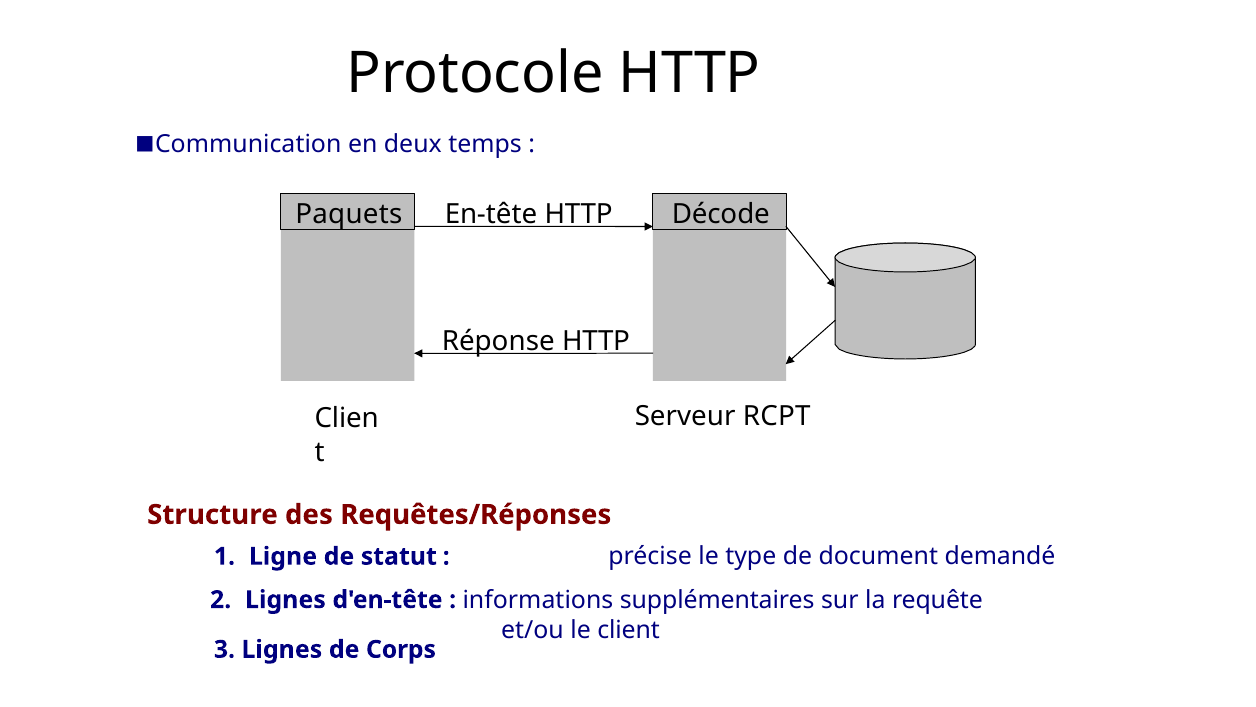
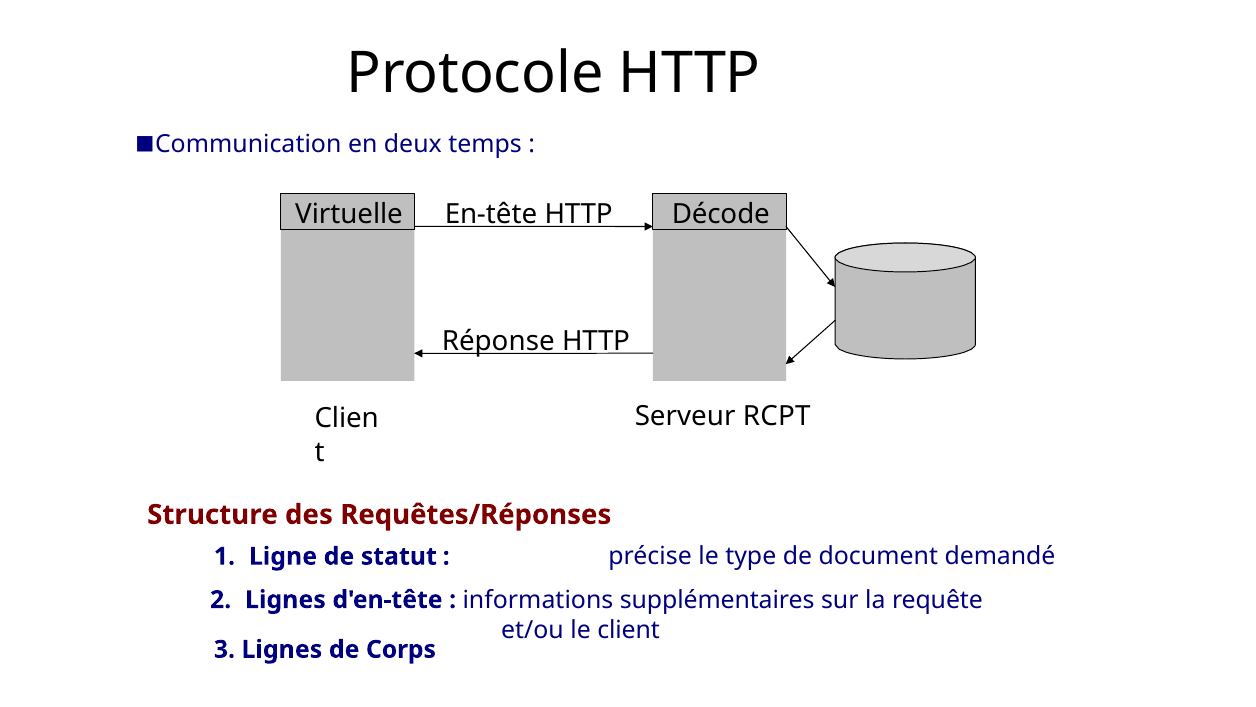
Paquets: Paquets -> Virtuelle (349, 214)
